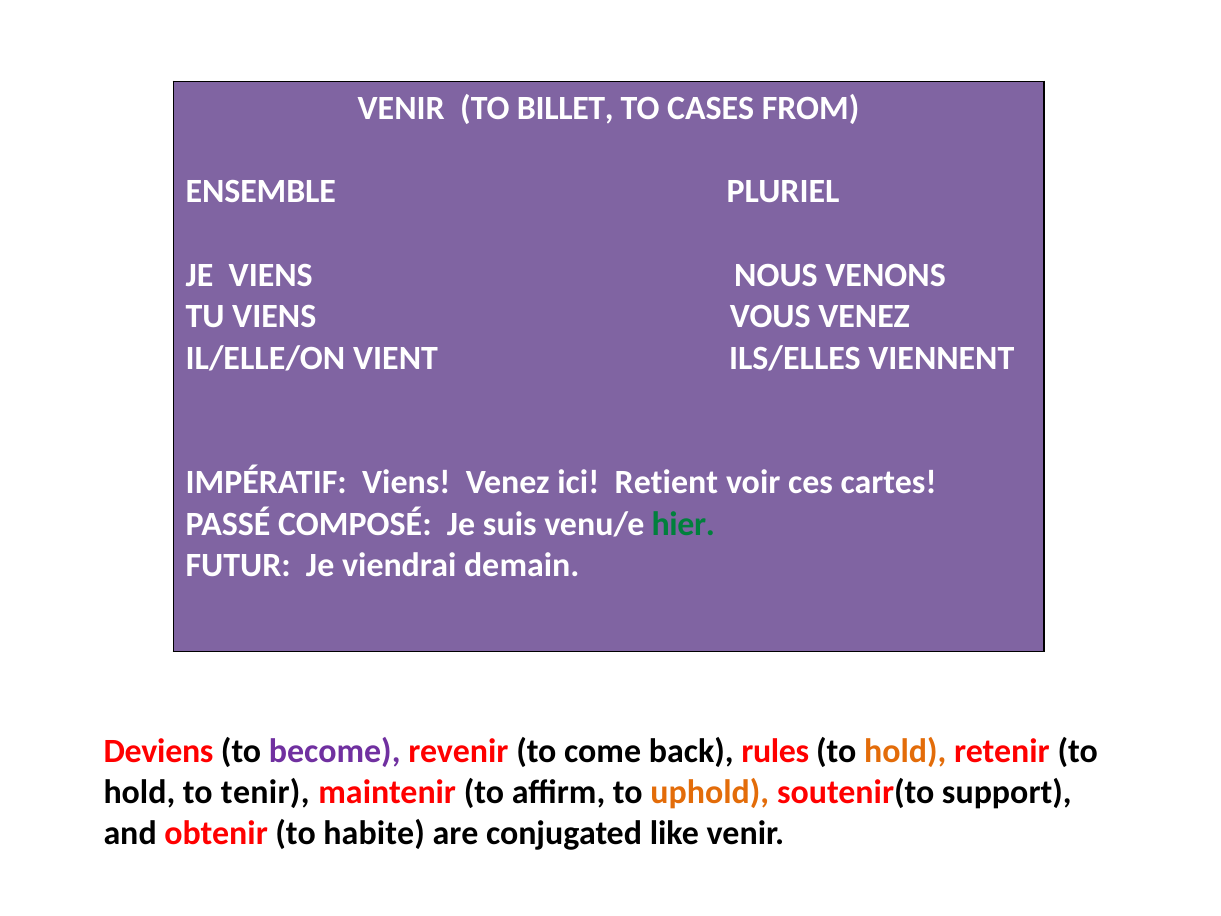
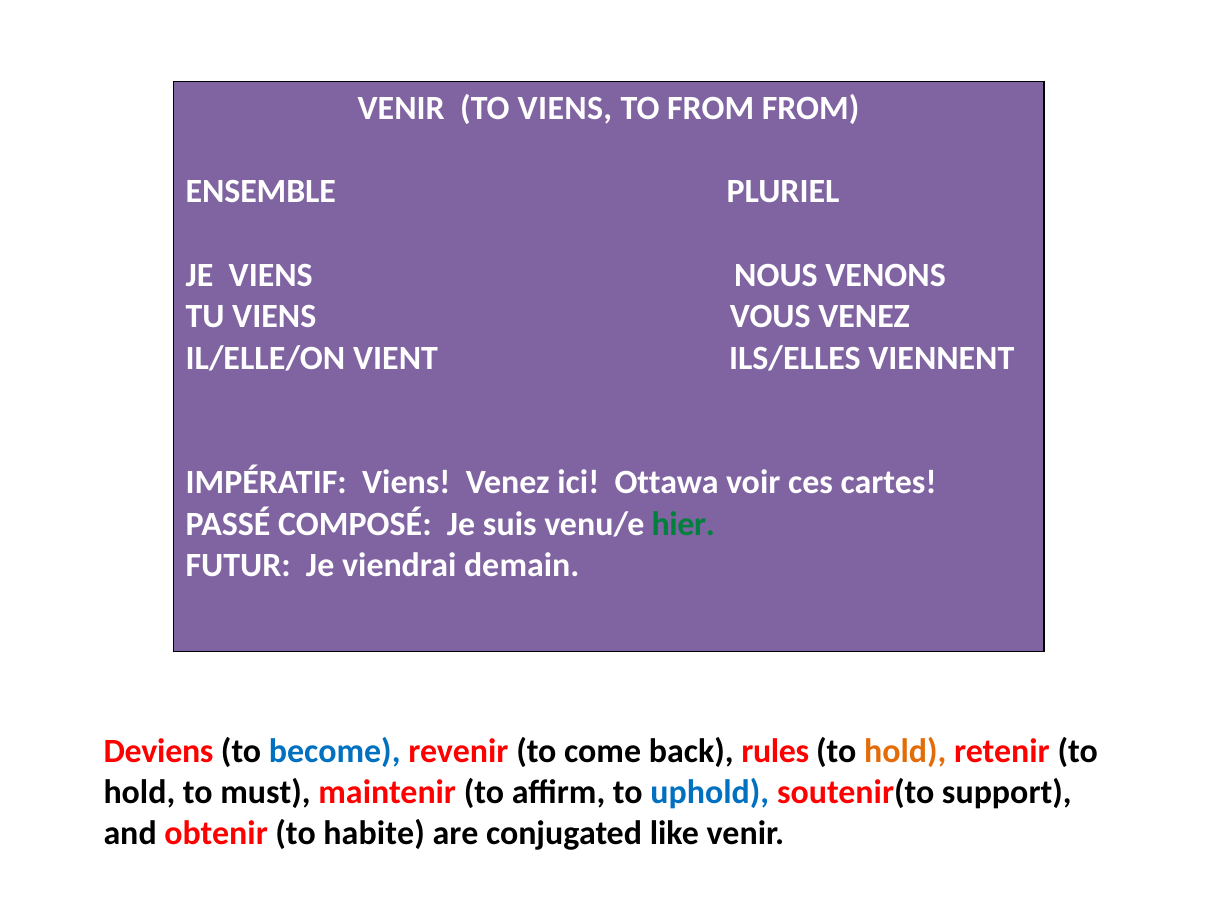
TO BILLET: BILLET -> VIENS (565, 109)
TO CASES: CASES -> FROM (711, 109)
Retient: Retient -> Ottawa (667, 482)
become colour: purple -> blue (335, 751)
tenir: tenir -> must (265, 792)
uphold colour: orange -> blue (710, 792)
